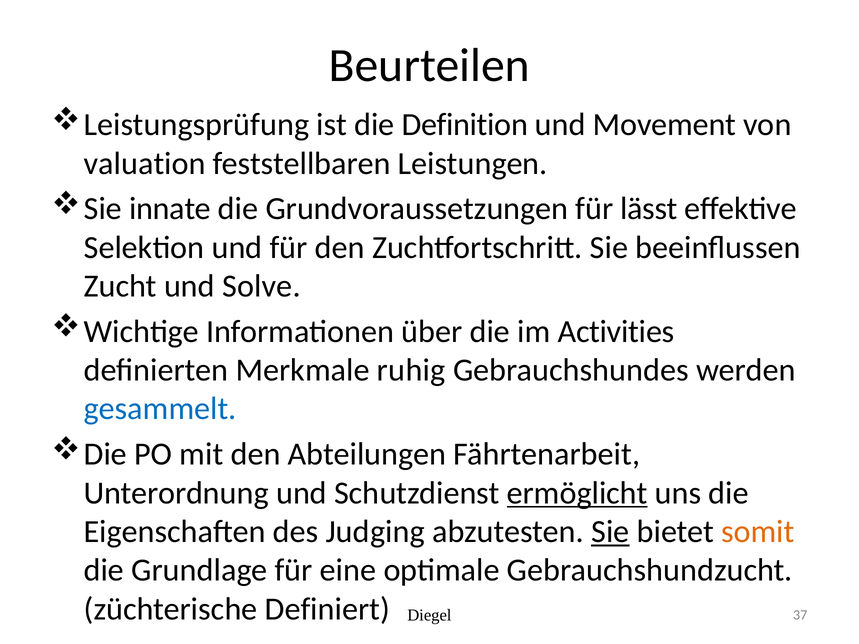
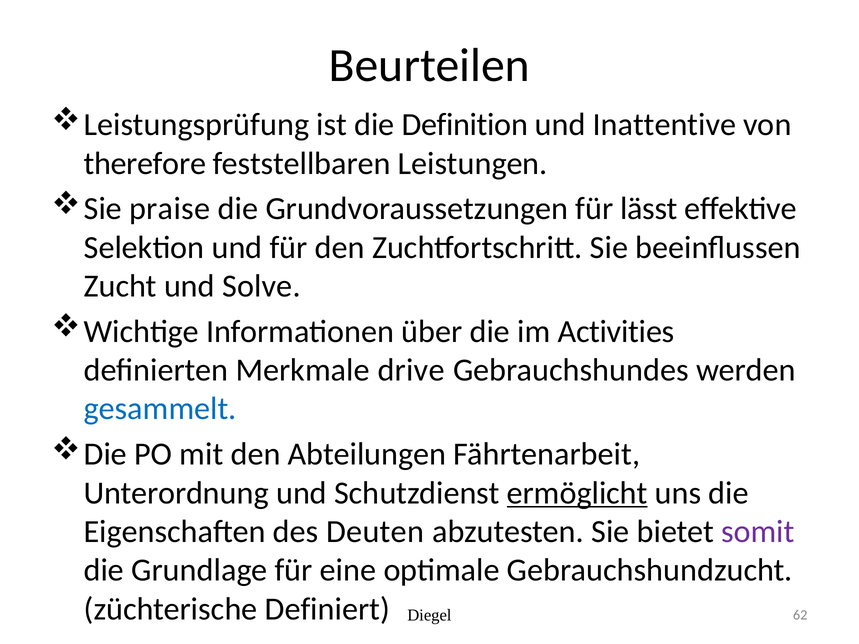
Movement: Movement -> Inattentive (664, 125)
valuation: valuation -> therefore (145, 163)
innate: innate -> praise (170, 209)
ruhig: ruhig -> drive (411, 370)
Judging: Judging -> Deuten (375, 532)
Sie underline: present -> none (610, 532)
somit colour: orange -> purple (758, 532)
37: 37 -> 62 (800, 615)
